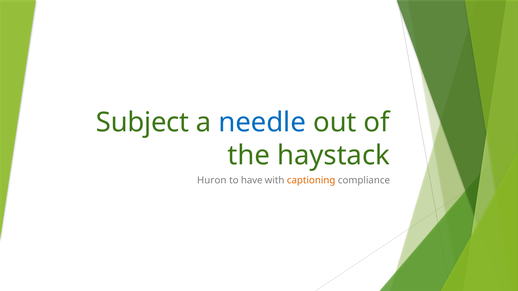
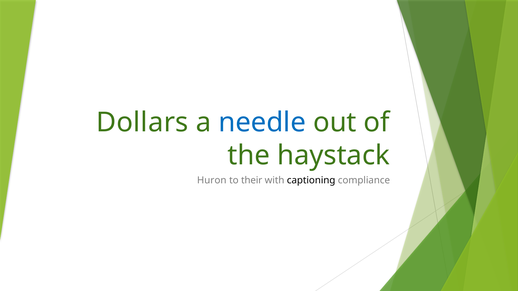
Subject: Subject -> Dollars (142, 123)
have: have -> their (252, 181)
captioning colour: orange -> black (311, 181)
